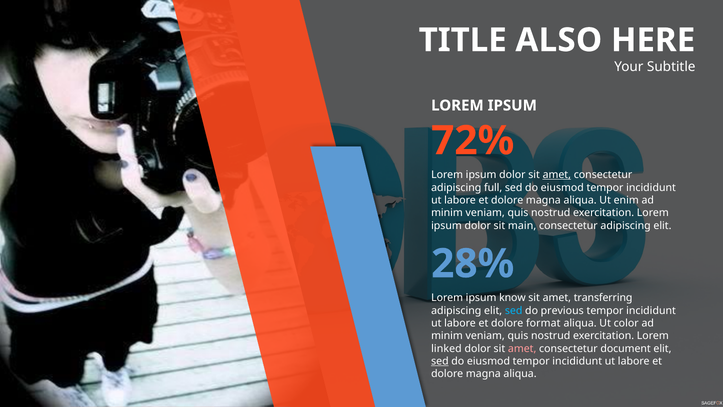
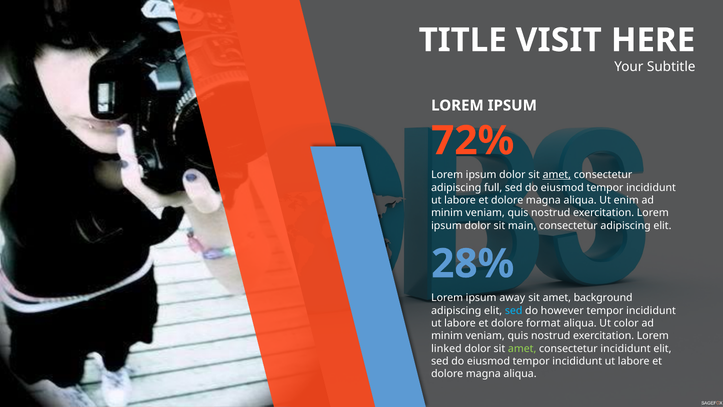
ALSO: ALSO -> VISIT (559, 40)
know: know -> away (512, 298)
transferring: transferring -> background (603, 298)
previous: previous -> however (562, 310)
amet colour: pink -> light green (522, 348)
consectetur document: document -> incididunt (626, 348)
sed underline: present -> none (440, 361)
